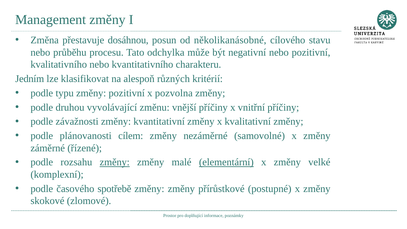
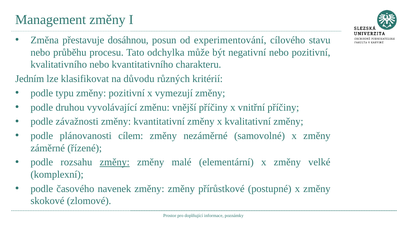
několikanásobné: několikanásobné -> experimentování (230, 40)
alespoň: alespoň -> důvodu (139, 79)
pozvolna: pozvolna -> vymezují (174, 93)
elementární underline: present -> none (226, 162)
spotřebě: spotřebě -> navenek (114, 189)
